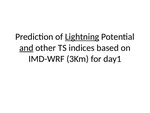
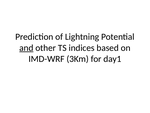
Lightning underline: present -> none (82, 37)
